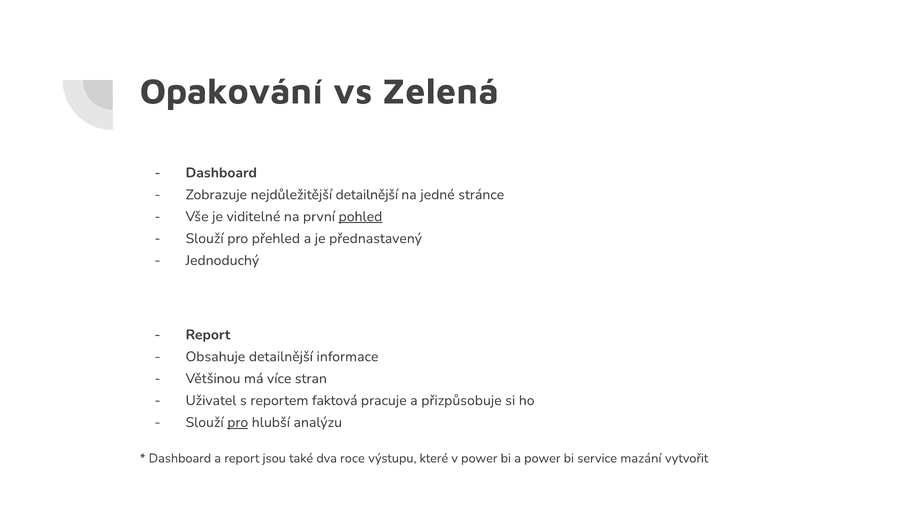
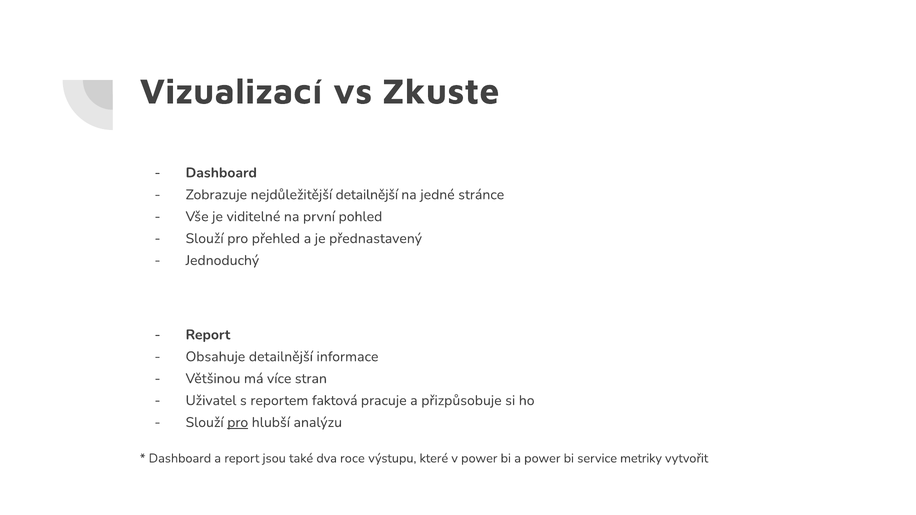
Opakování: Opakování -> Vizualizací (231, 92)
Zelená: Zelená -> Zkuste (441, 92)
pohled underline: present -> none (360, 217)
mazání: mazání -> metriky (641, 459)
